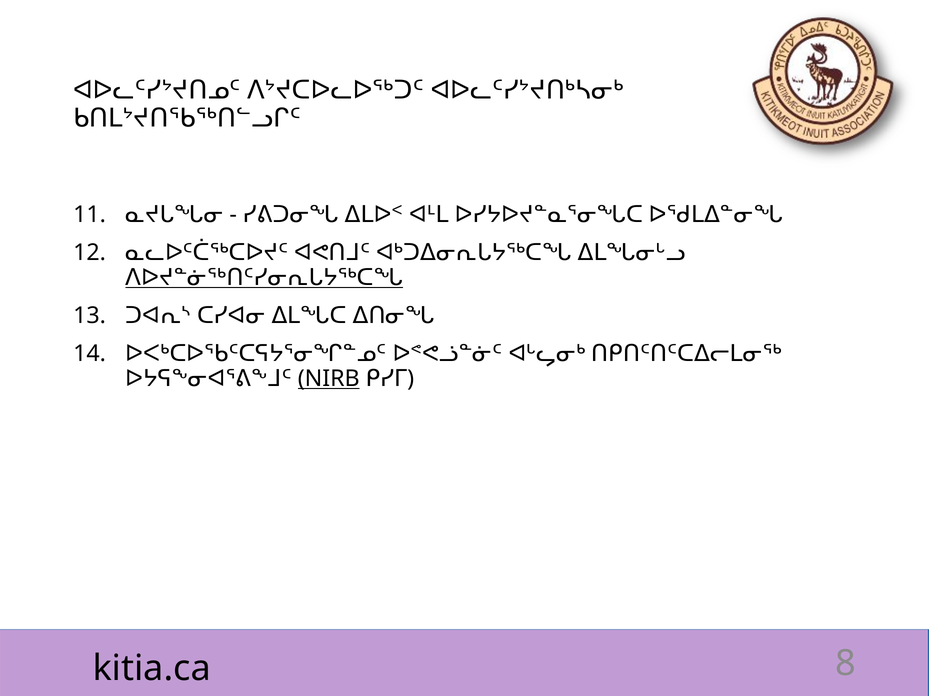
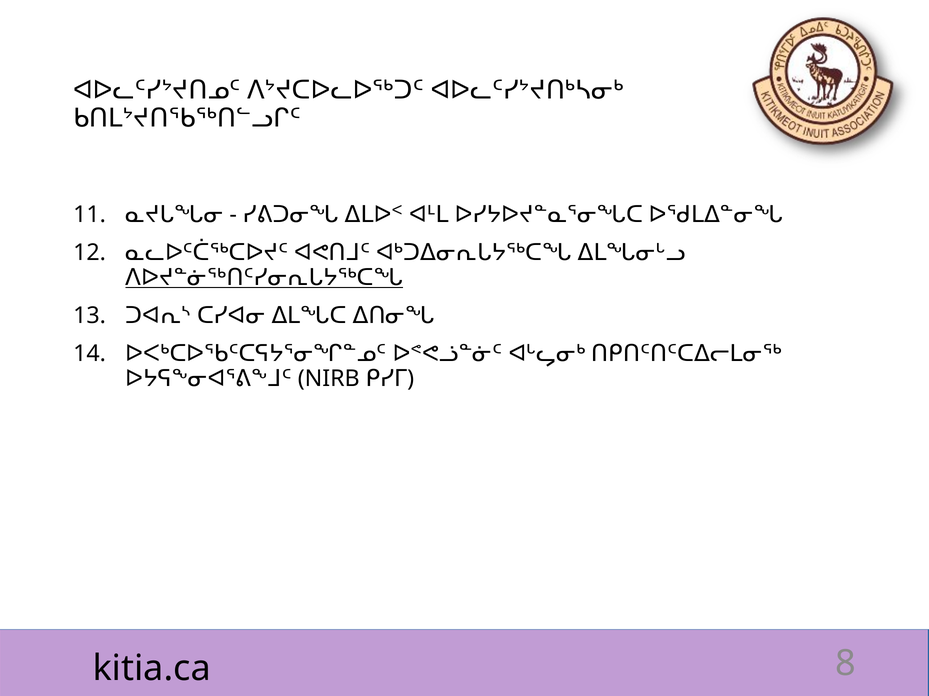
NIRB underline: present -> none (329, 379)
